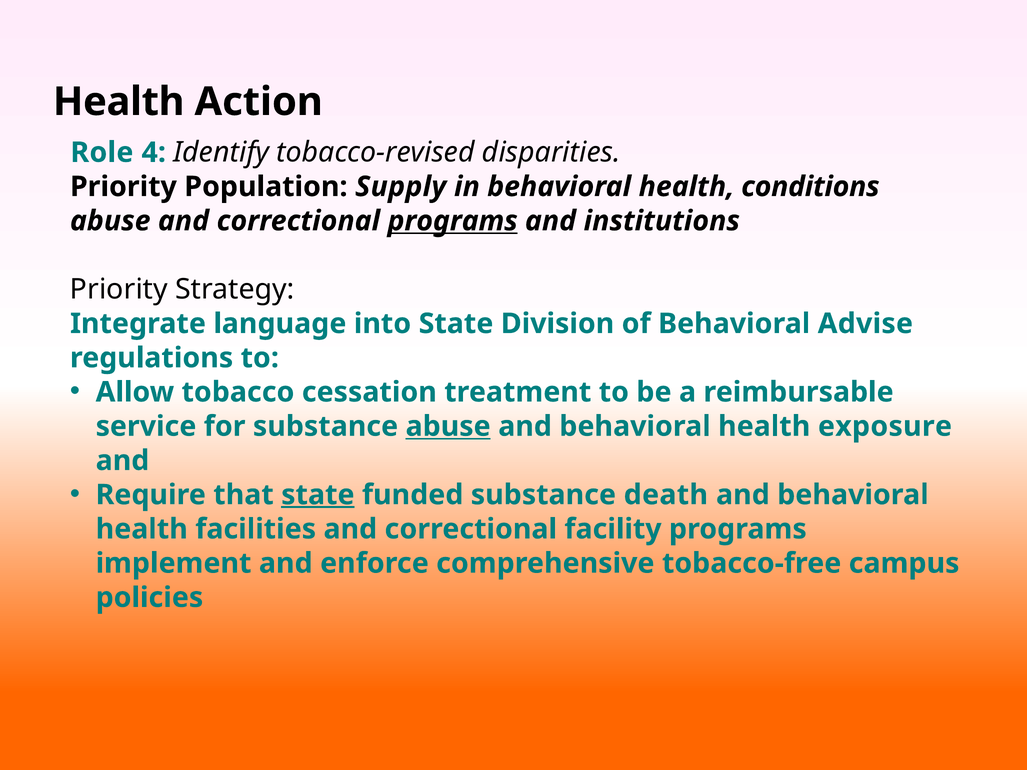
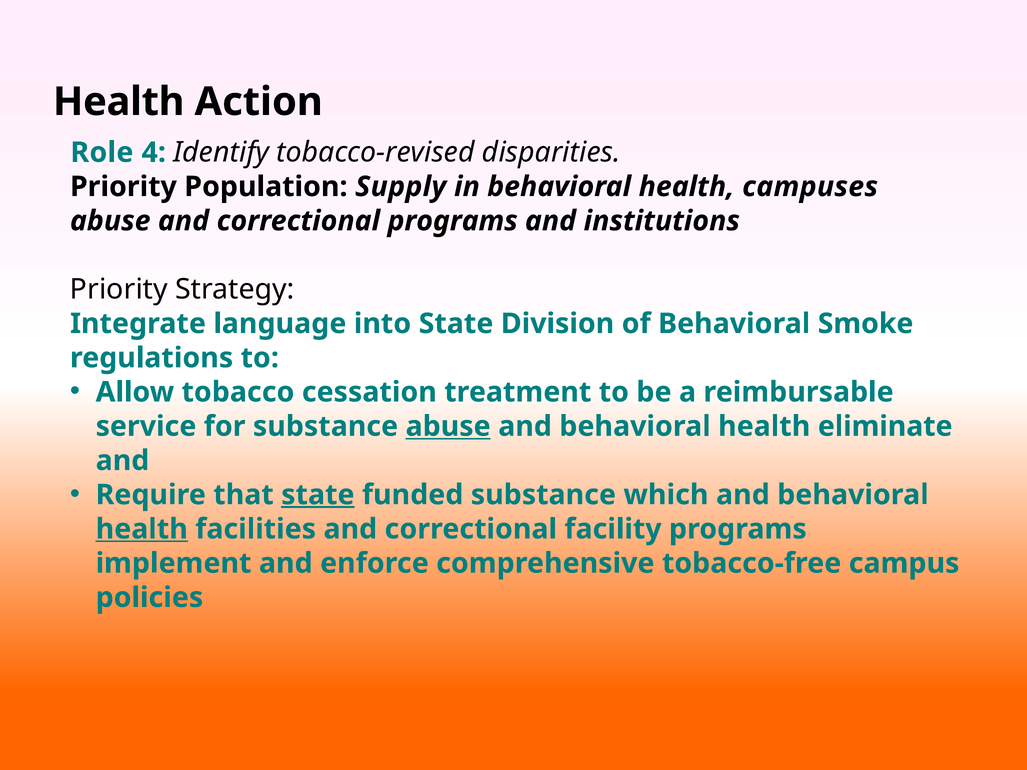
conditions: conditions -> campuses (810, 187)
programs underline: present -> none (453, 221)
Advise: Advise -> Smoke (866, 324)
exposure: exposure -> eliminate (885, 426)
death: death -> which (666, 495)
health underline: none -> present (142, 529)
